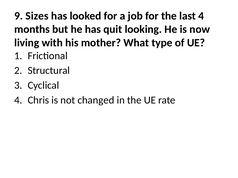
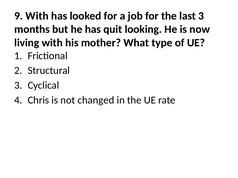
9 Sizes: Sizes -> With (37, 16)
last 4: 4 -> 3 (201, 16)
